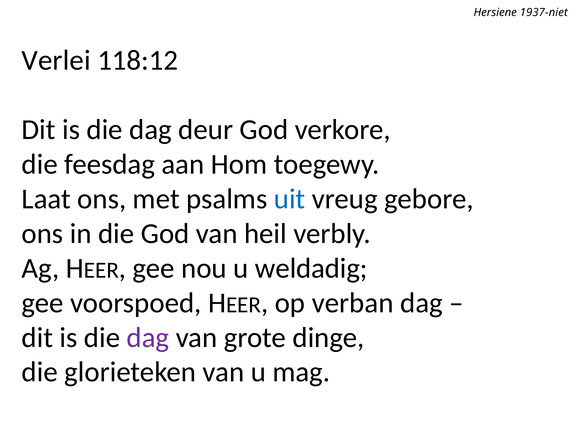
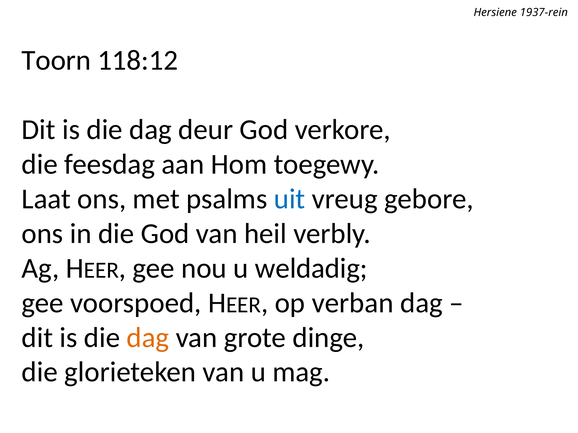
1937-niet: 1937-niet -> 1937-rein (544, 13)
Verlei: Verlei -> Toorn (56, 60)
dag colour: purple -> orange (148, 338)
